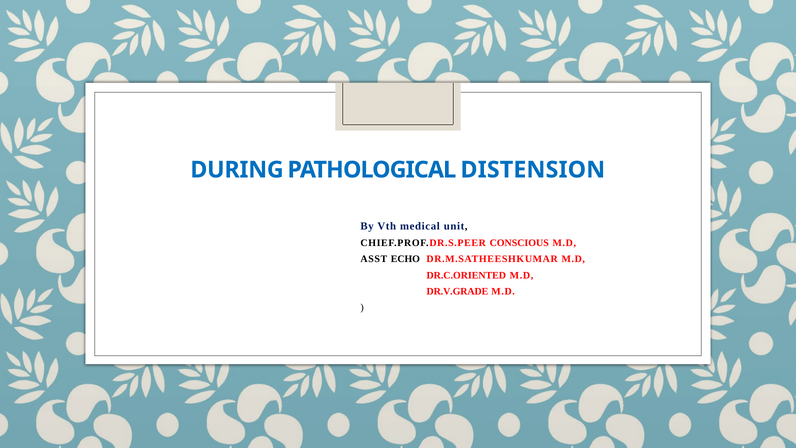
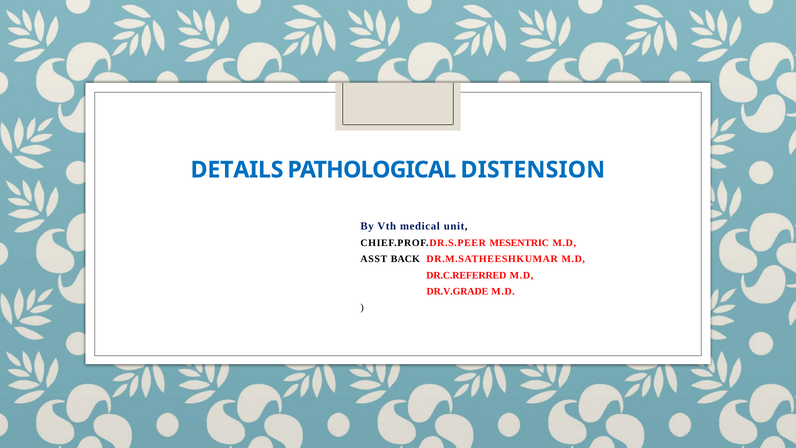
DURING: DURING -> DETAILS (237, 170)
CONSCIOUS: CONSCIOUS -> MESENTRIC (519, 243)
ECHO: ECHO -> BACK (405, 259)
DR.C.ORIENTED: DR.C.ORIENTED -> DR.C.REFERRED (466, 275)
